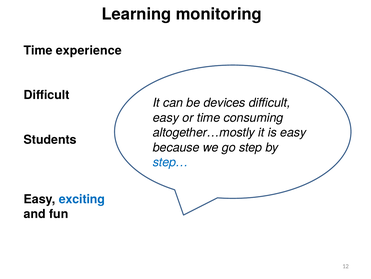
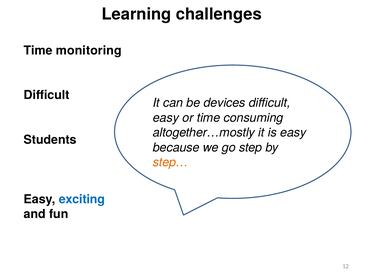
monitoring: monitoring -> challenges (219, 14)
experience: experience -> monitoring (89, 50)
step… colour: blue -> orange (171, 162)
